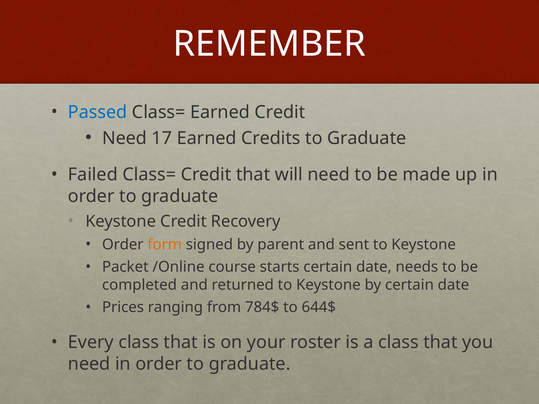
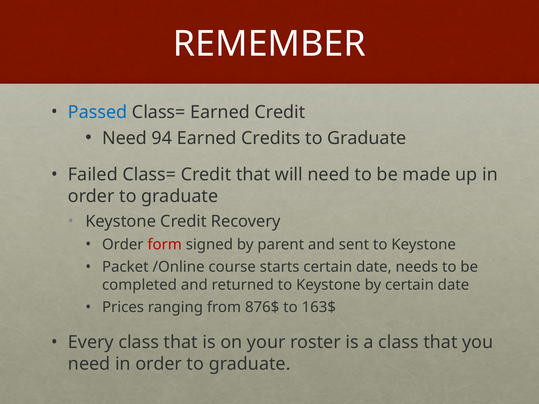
17: 17 -> 94 (162, 138)
form colour: orange -> red (165, 245)
784$: 784$ -> 876$ (262, 308)
644$: 644$ -> 163$ (319, 308)
